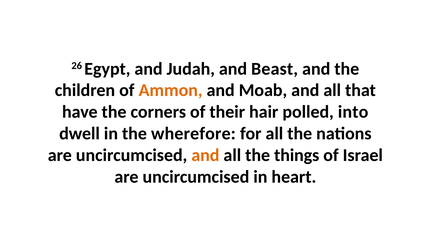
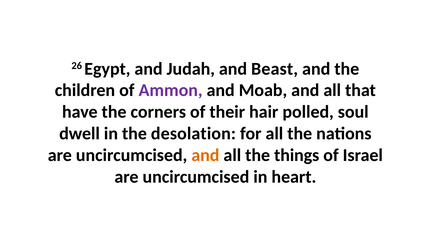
Ammon colour: orange -> purple (171, 90)
into: into -> soul (353, 112)
wherefore: wherefore -> desolation (193, 133)
